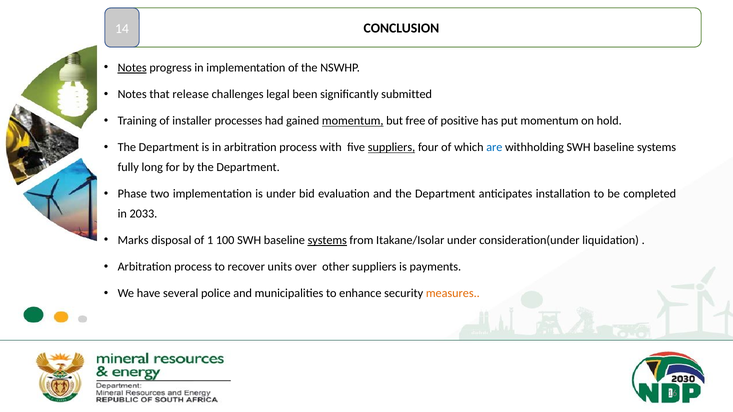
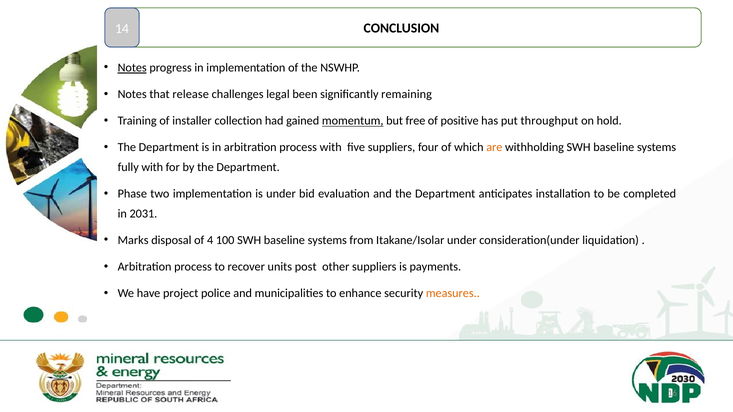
submitted: submitted -> remaining (407, 94)
processes: processes -> collection (238, 121)
put momentum: momentum -> throughput (549, 121)
suppliers underline: present -> none (392, 148)
are colour: blue -> orange (494, 148)
fully long: long -> with (152, 167)
2033: 2033 -> 2031 (143, 214)
1: 1 -> 4 (210, 240)
systems underline: present -> none (327, 240)
over: over -> post (306, 267)
several: several -> project (181, 294)
